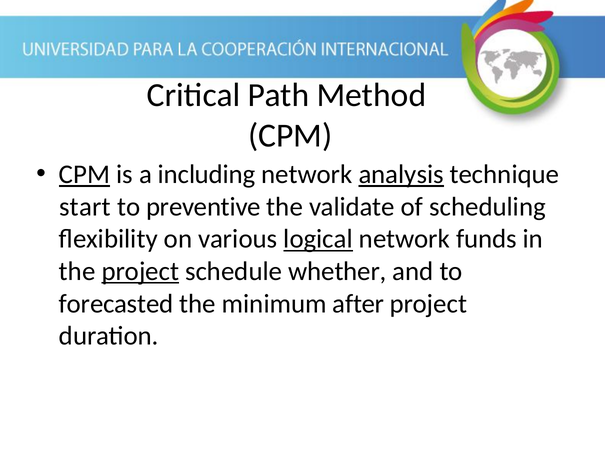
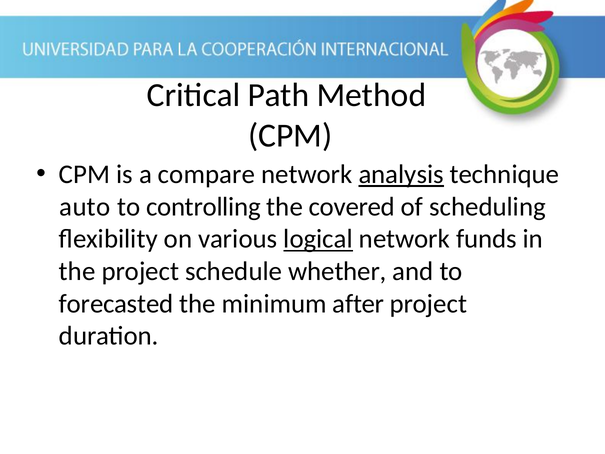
CPM underline: present -> none (85, 174)
including: including -> compare (207, 174)
start: start -> auto (85, 207)
preventive: preventive -> controlling (203, 207)
validate: validate -> covered (352, 207)
project underline: present -> none (140, 271)
